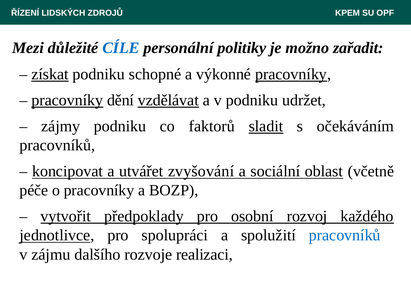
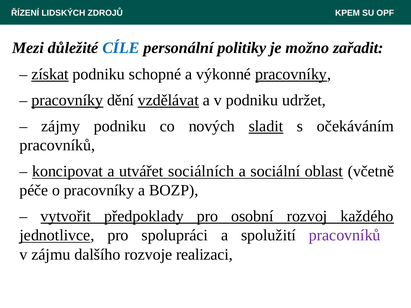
faktorů: faktorů -> nových (212, 126)
zvyšování: zvyšování -> sociálních (201, 171)
pracovníků colour: blue -> purple (345, 235)
